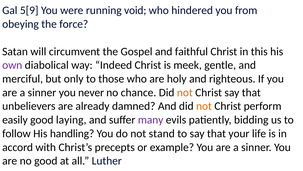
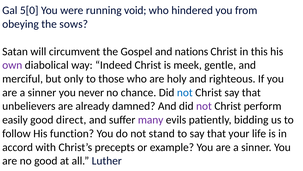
5[9: 5[9 -> 5[0 (29, 10)
force: force -> sows (74, 24)
faithful: faithful -> nations (191, 51)
not colour: orange -> blue (185, 92)
not colour: orange -> purple (204, 106)
laying: laying -> direct (71, 120)
handling: handling -> function (72, 133)
